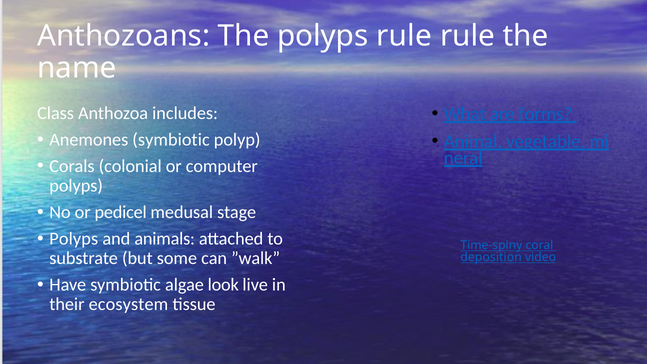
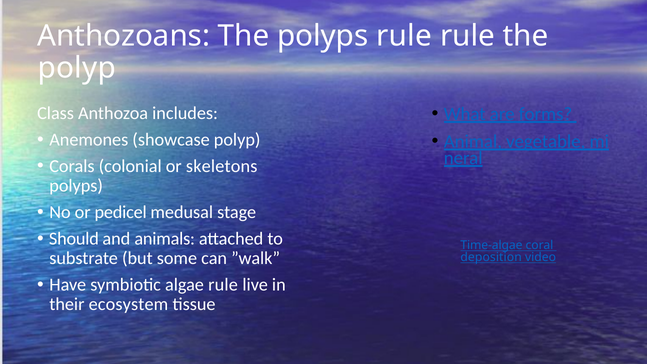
name: name -> polyp (77, 68)
Anemones symbiotic: symbiotic -> showcase (171, 140)
computer: computer -> skeletons (222, 166)
Polyps: Polyps -> Should (74, 239)
Time-spiny: Time-spiny -> Time-algae (491, 245)
algae look: look -> rule (223, 285)
